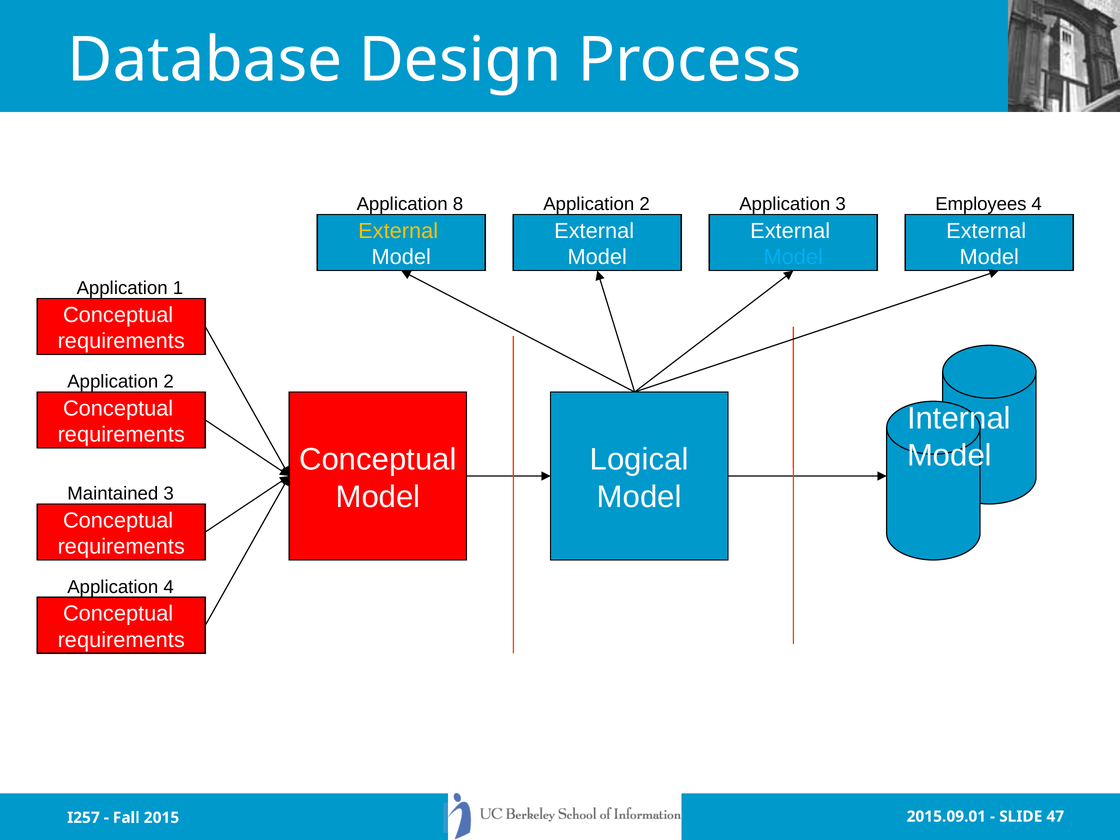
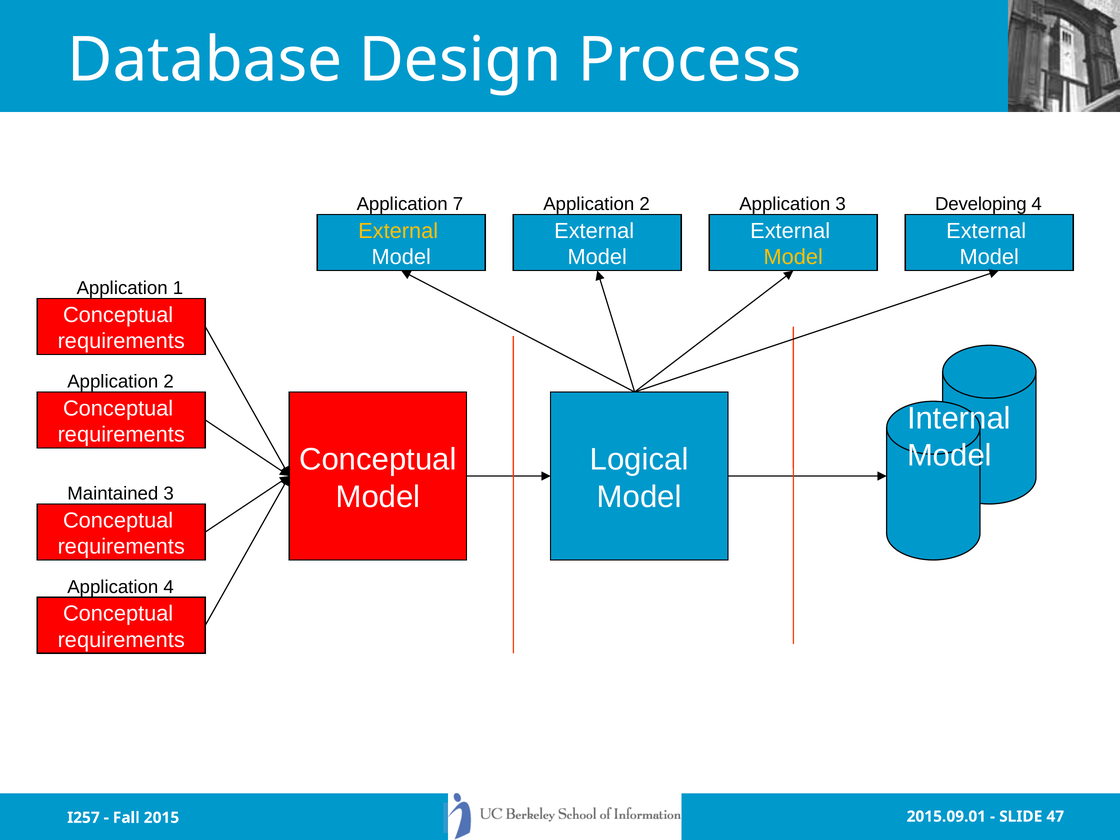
8: 8 -> 7 (458, 204)
Employees: Employees -> Developing (981, 204)
Model colour: light blue -> yellow (793, 257)
